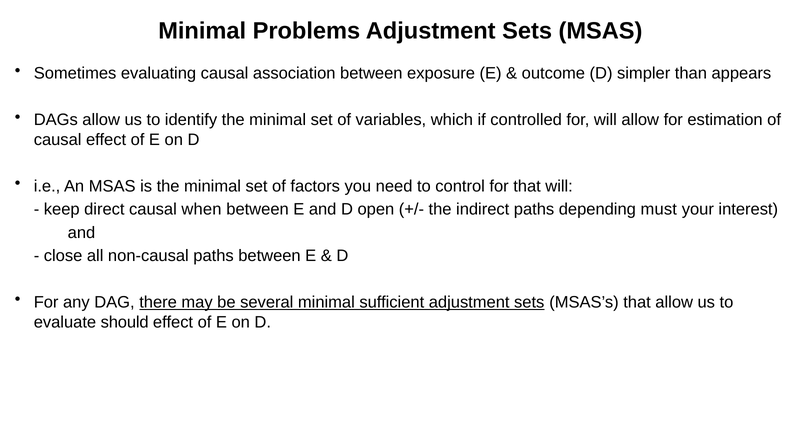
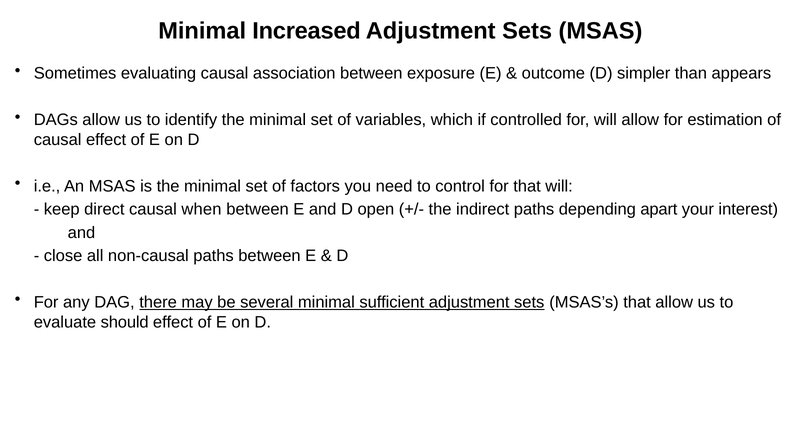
Problems: Problems -> Increased (307, 31)
must: must -> apart (659, 209)
